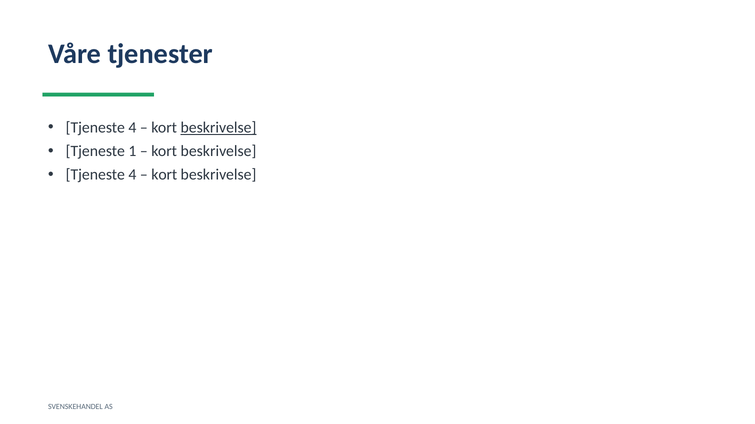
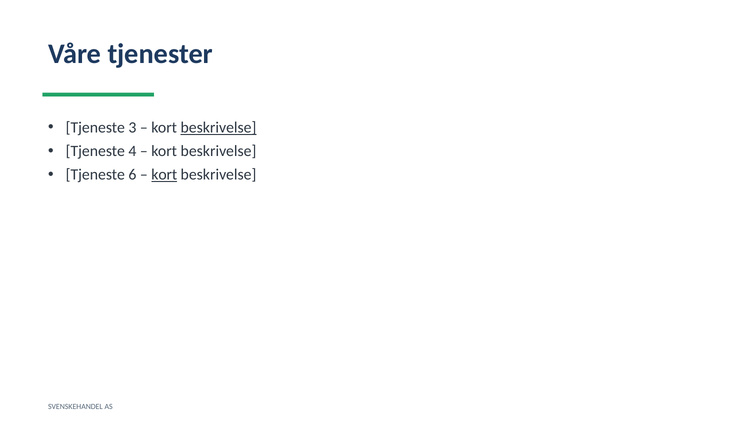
4: 4 -> 3 (132, 128)
1: 1 -> 4 (132, 151)
4: 4 -> 6 (132, 175)
kort underline: none -> present (164, 175)
